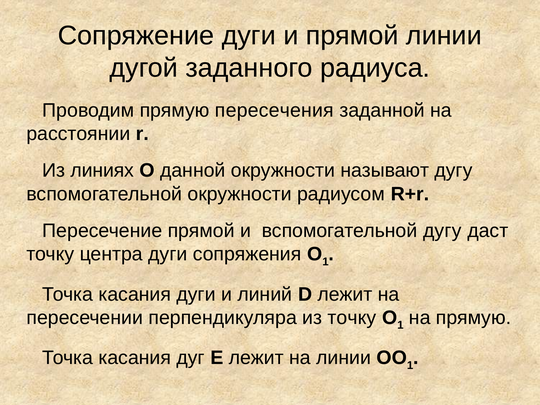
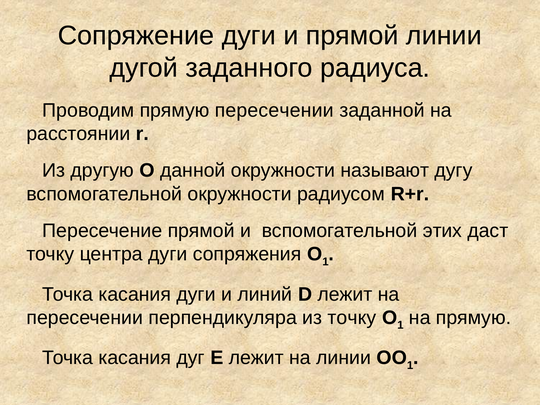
прямую пересечения: пересечения -> пересечении (274, 110)
линиях: линиях -> другую (102, 171)
вспомогательной дугу: дугу -> этих (442, 231)
